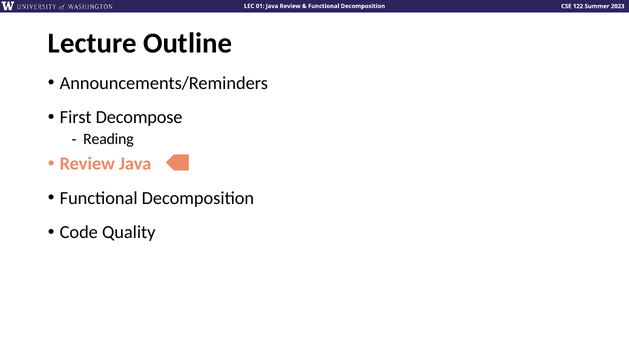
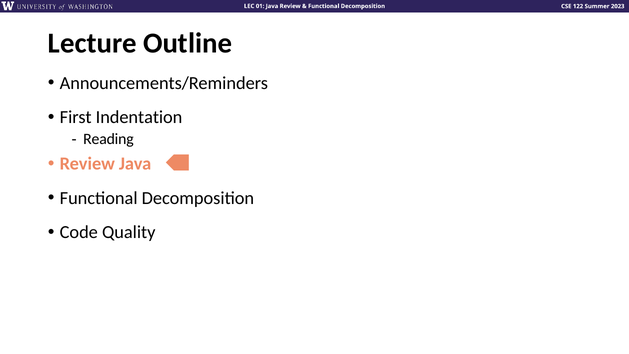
Decompose: Decompose -> Indentation (139, 117)
